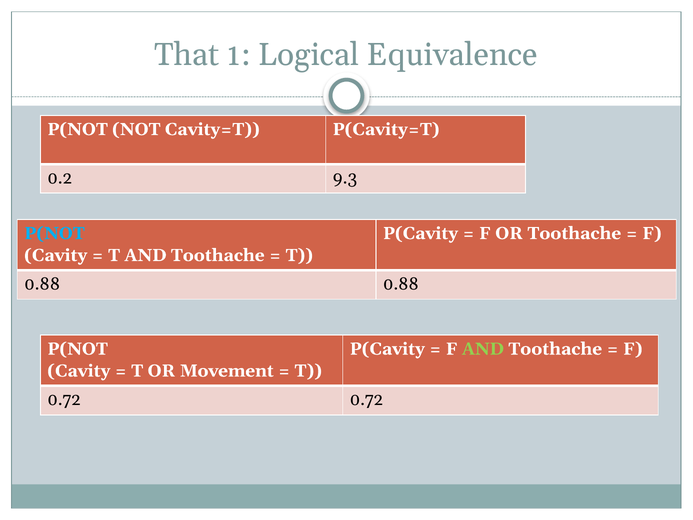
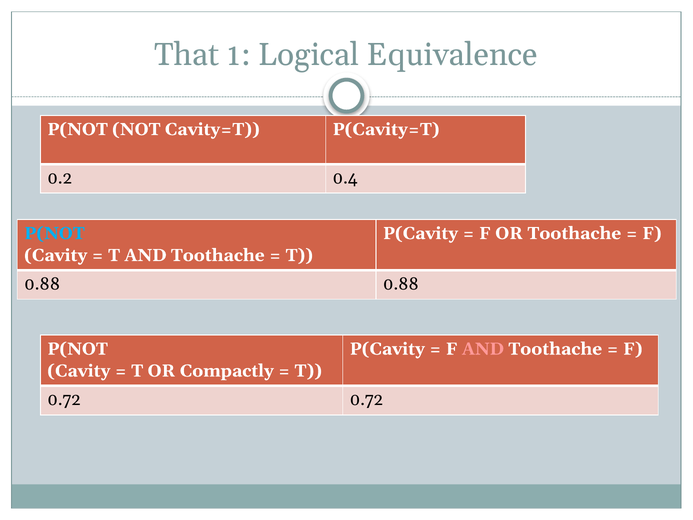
9.3: 9.3 -> 0.4 (345, 178)
AND colour: light green -> pink (483, 349)
Movement: Movement -> Compactly (227, 371)
